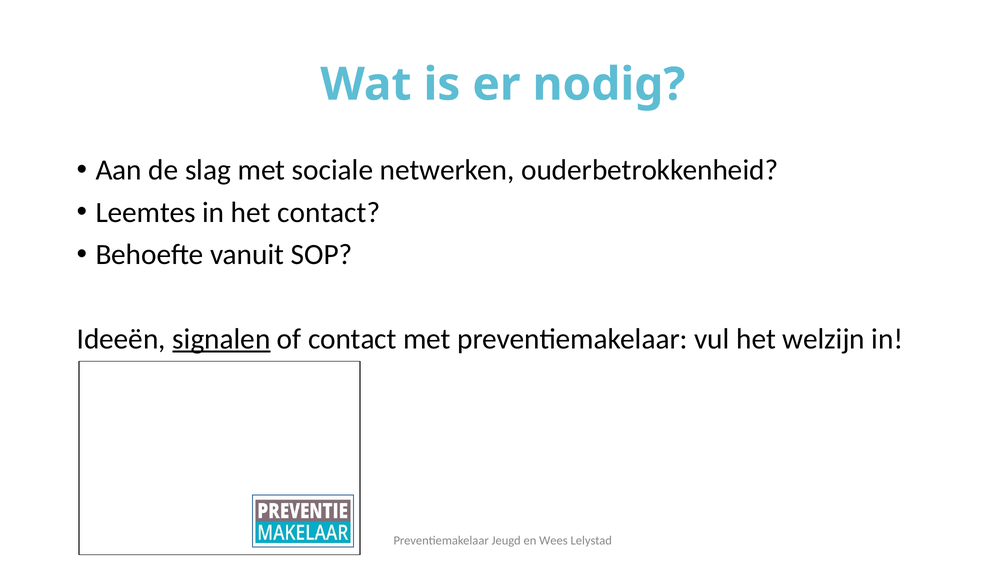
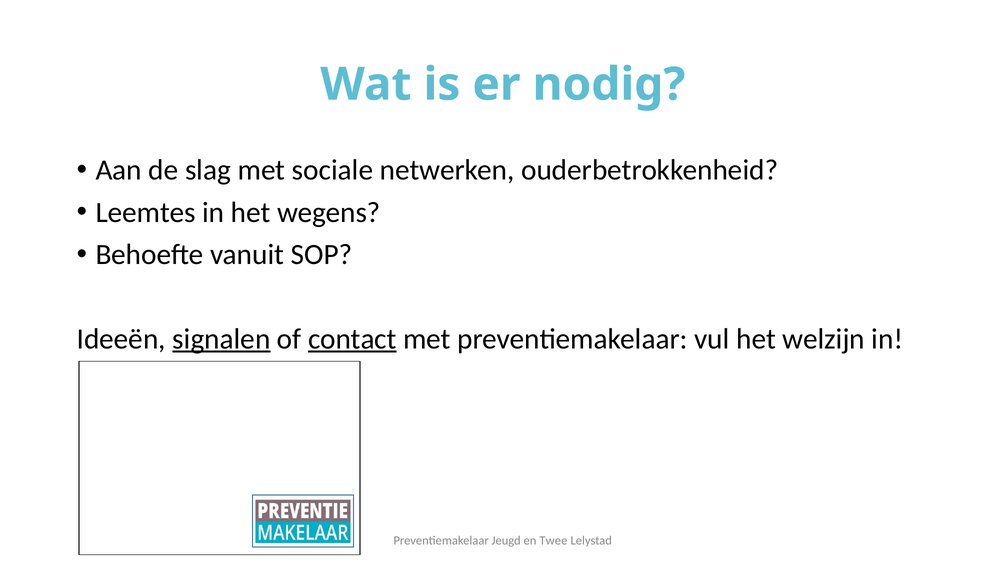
het contact: contact -> wegens (329, 212)
contact underline: none -> present (352, 339)
Wees: Wees -> Twee (553, 540)
